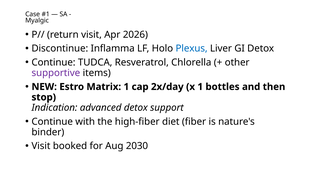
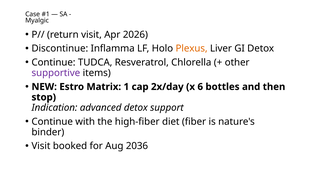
Plexus colour: blue -> orange (192, 48)
x 1: 1 -> 6 (200, 87)
2030: 2030 -> 2036 (137, 146)
